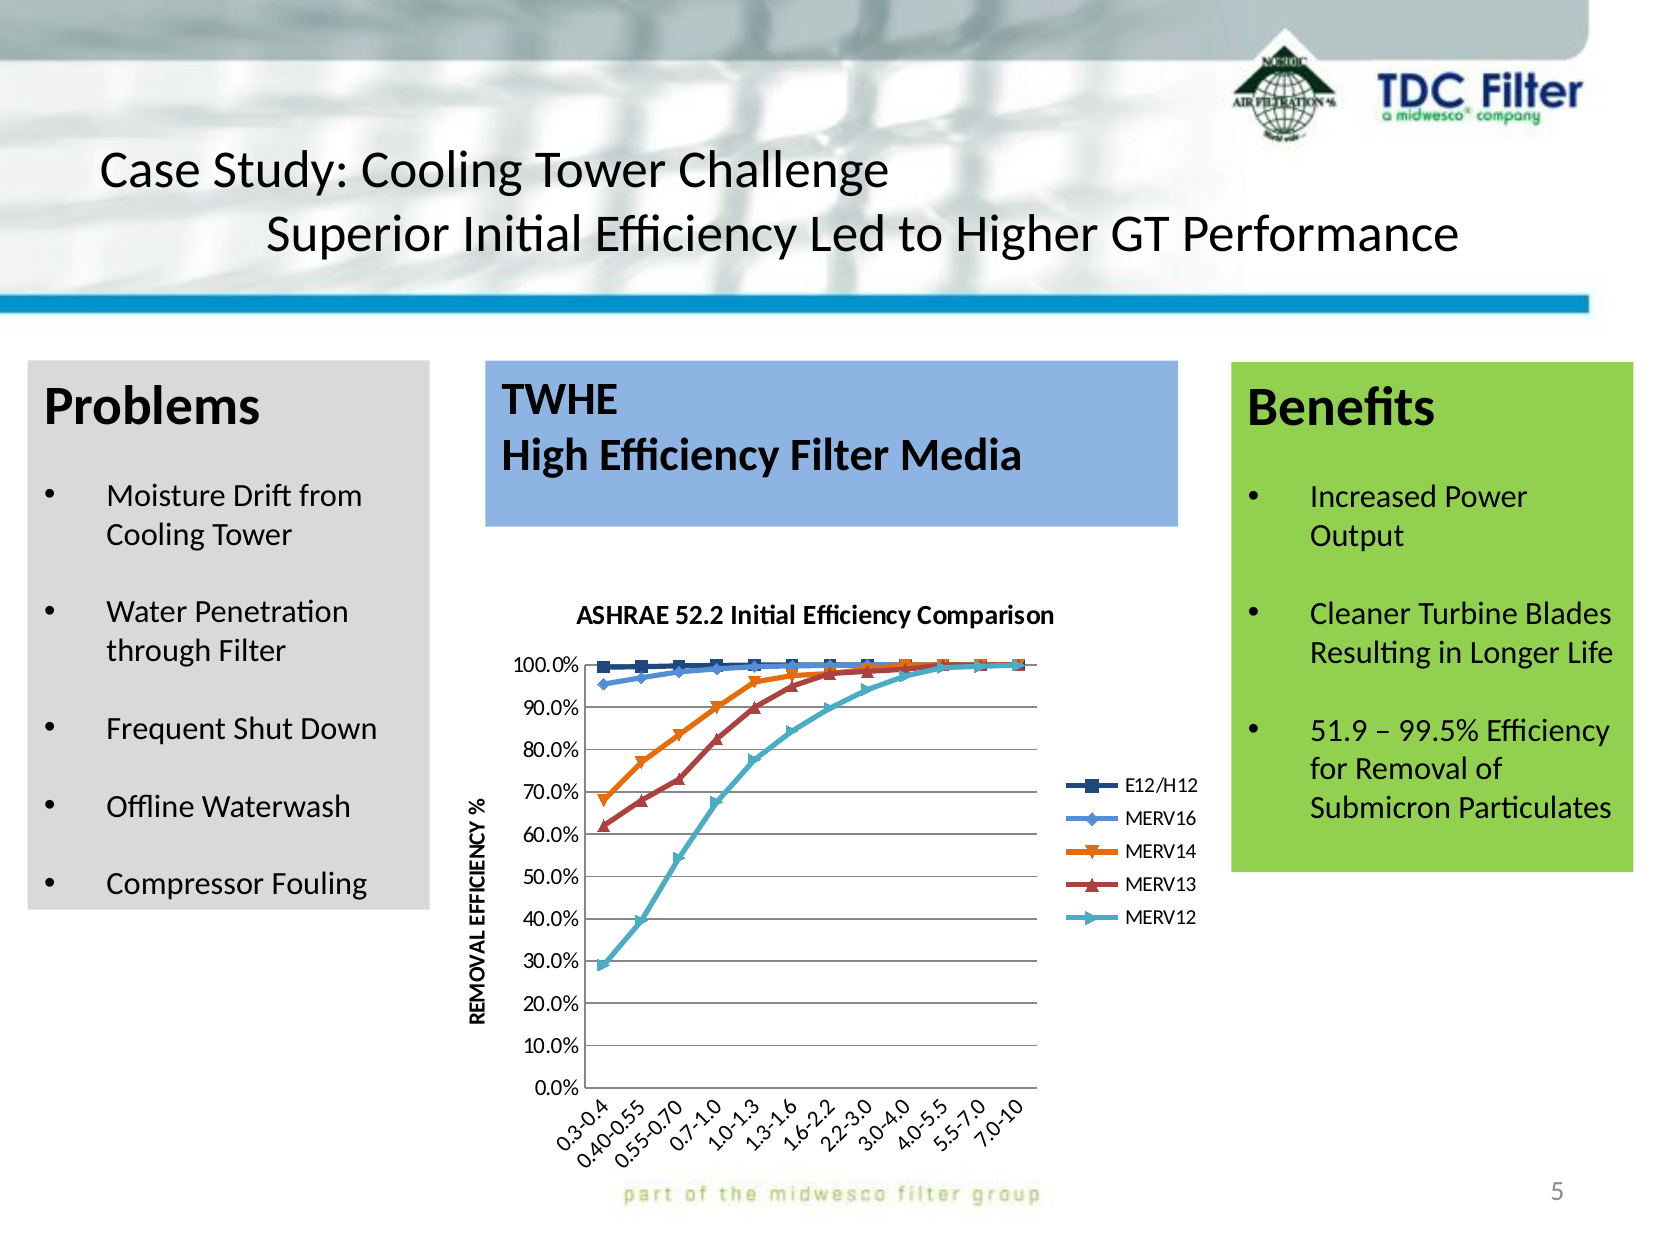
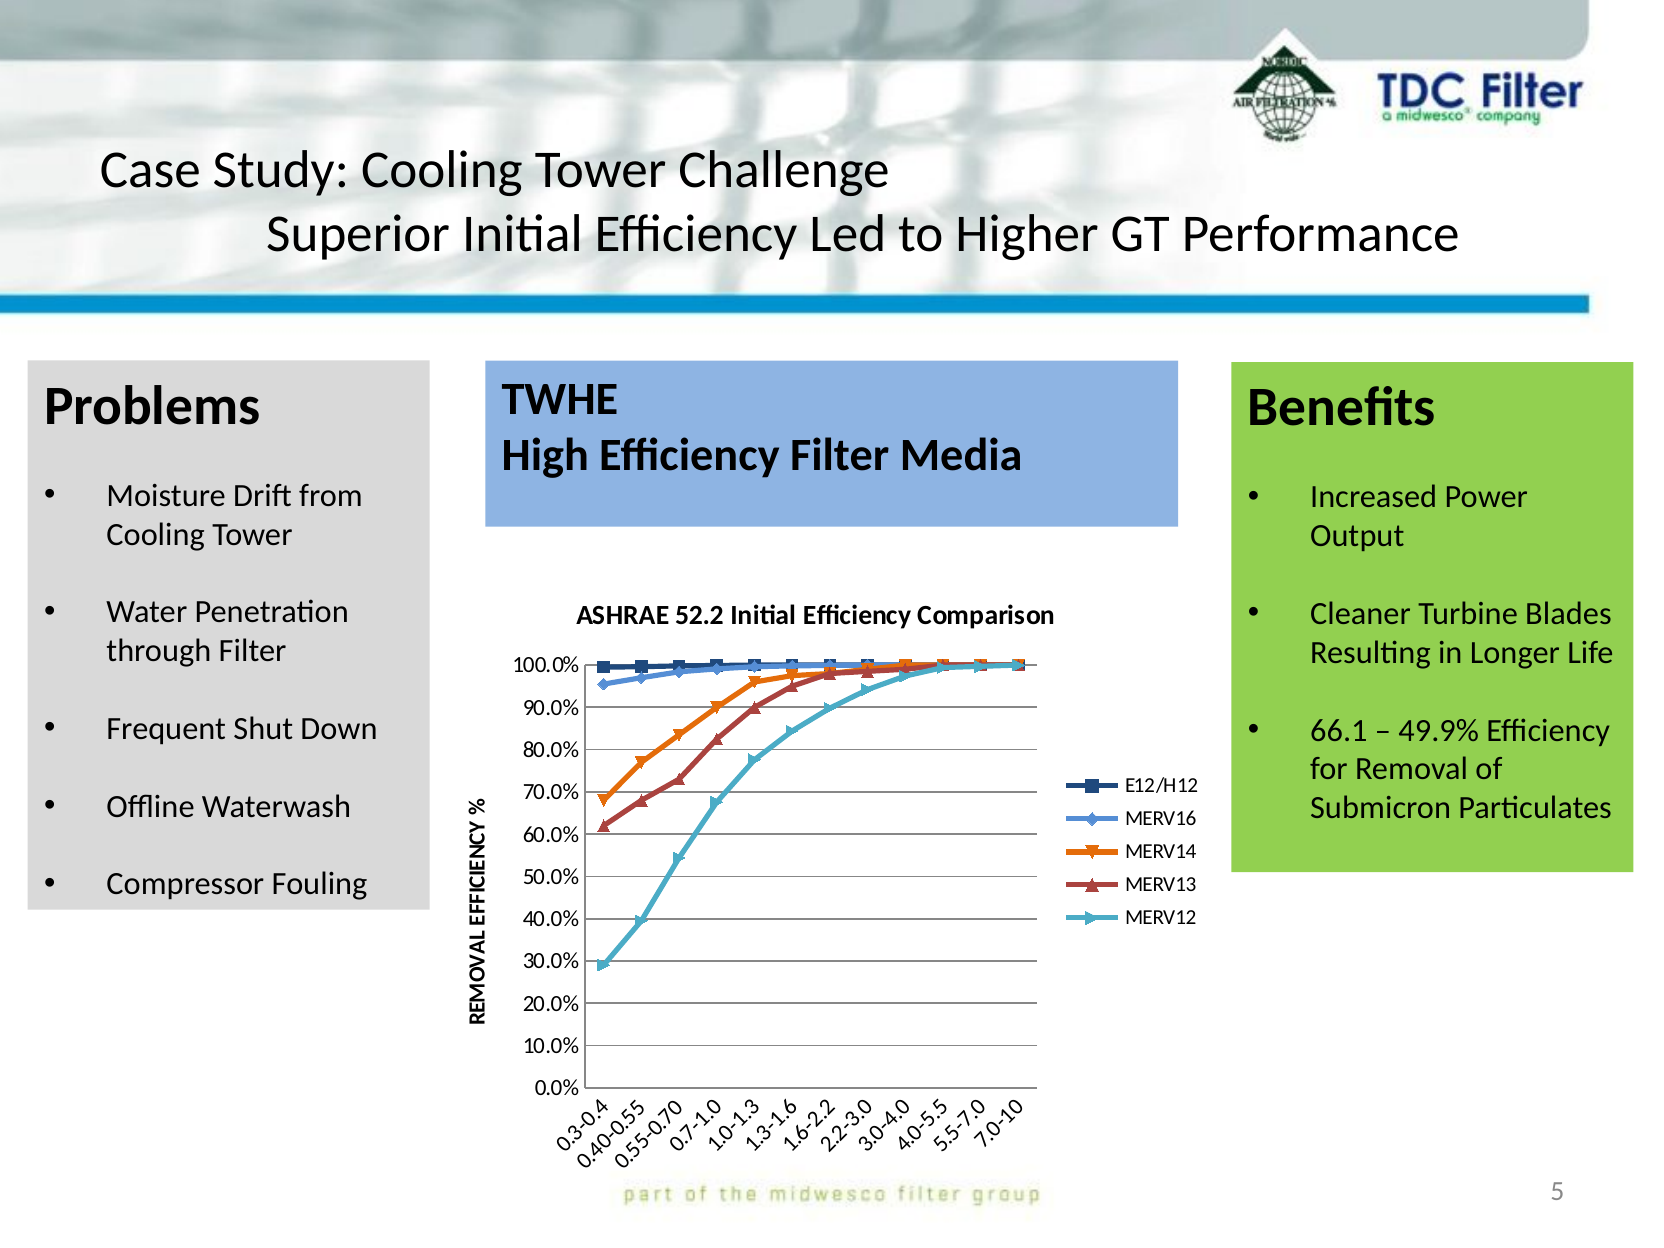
51.9: 51.9 -> 66.1 (1339, 730)
99.5%: 99.5% -> 49.9% (1439, 730)
